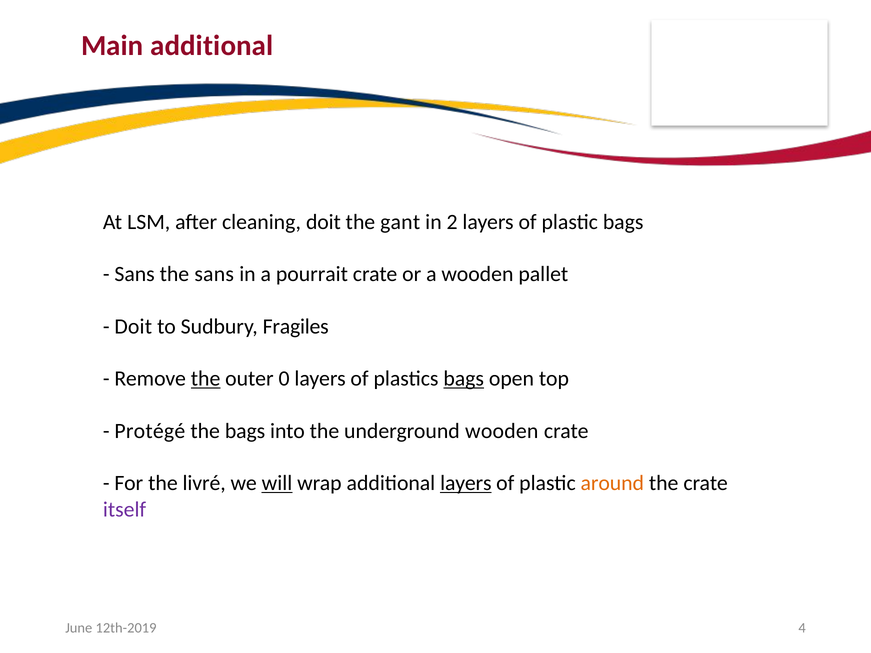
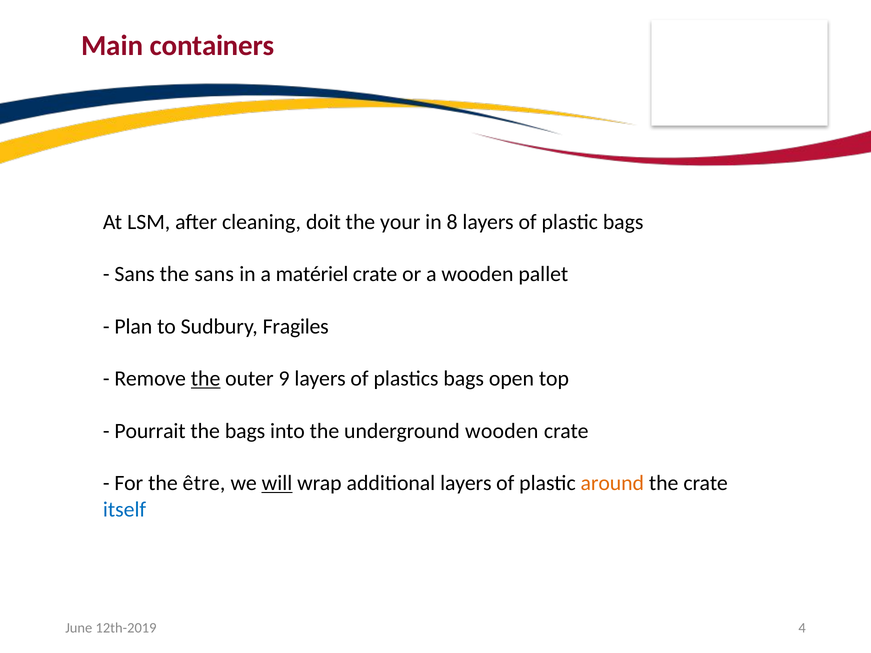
Main additional: additional -> containers (212, 45)
gant: gant -> your (400, 222)
2: 2 -> 8 (452, 222)
pourrait: pourrait -> matériel (312, 274)
Doit: Doit -> Plan (133, 327)
0: 0 -> 9 (284, 379)
bags underline: present -> none (464, 379)
Protégé: Protégé -> Pourrait (150, 431)
livré: livré -> être (204, 483)
layers underline: present -> none (466, 483)
itself colour: purple -> blue (125, 510)
